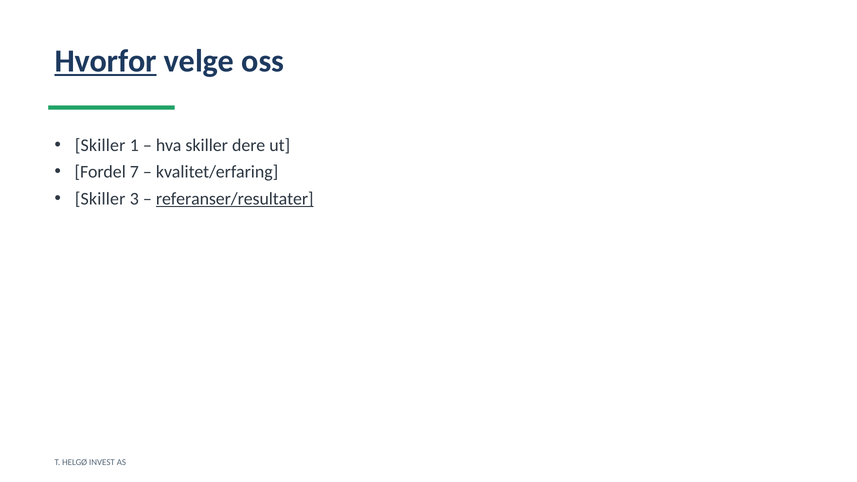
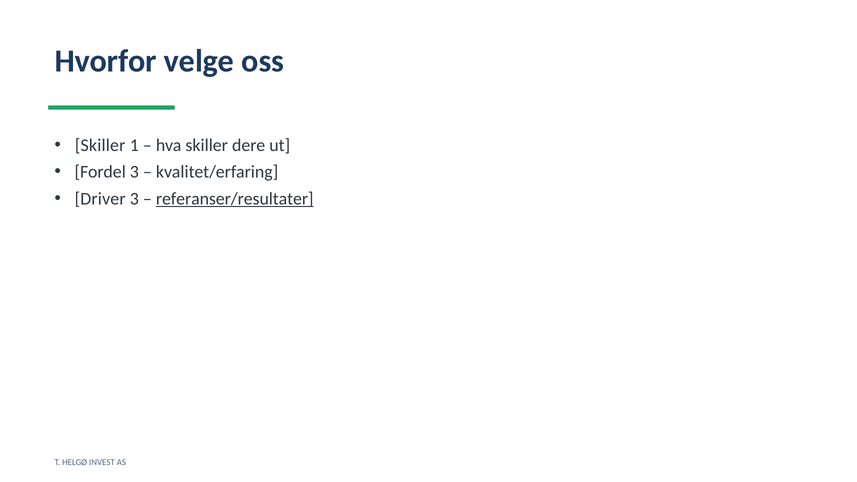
Hvorfor underline: present -> none (106, 61)
Fordel 7: 7 -> 3 (134, 172)
Skiller: Skiller -> Driver (100, 199)
